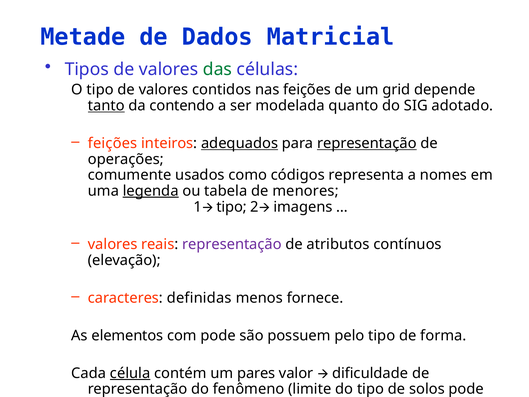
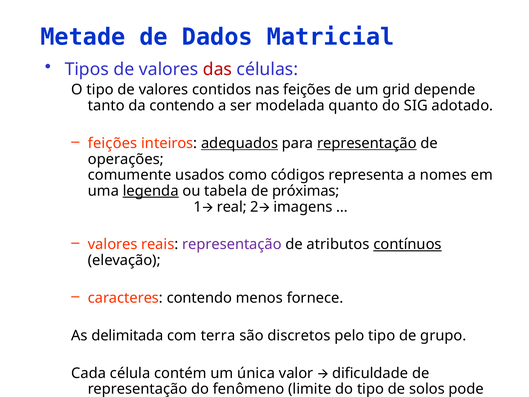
das colour: green -> red (217, 69)
tanto underline: present -> none (106, 106)
menores: menores -> próximas (306, 191)
1 tipo: tipo -> real (232, 207)
contínuos underline: none -> present (408, 244)
caracteres definidas: definidas -> contendo (199, 298)
elementos: elementos -> delimitada (127, 335)
com pode: pode -> terra (218, 335)
possuem: possuem -> discretos (299, 335)
forma: forma -> grupo (443, 335)
célula underline: present -> none (130, 373)
pares: pares -> única (256, 373)
